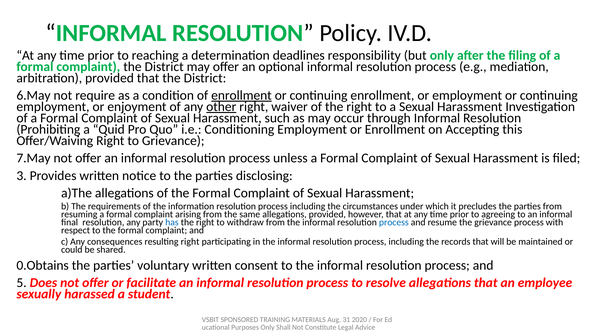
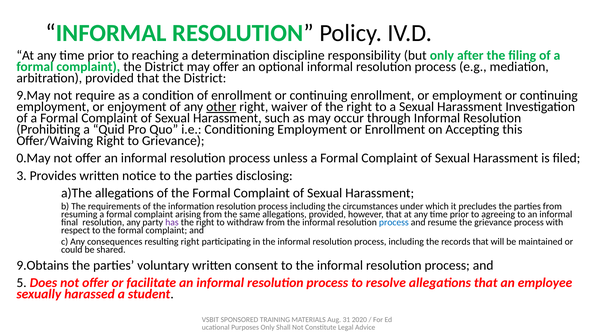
deadlines: deadlines -> discipline (299, 55)
6.May: 6.May -> 9.May (33, 95)
enrollment underline: present -> none (241, 95)
7.May: 7.May -> 0.May (33, 158)
has colour: blue -> purple (172, 223)
0.Obtains: 0.Obtains -> 9.Obtains (43, 265)
